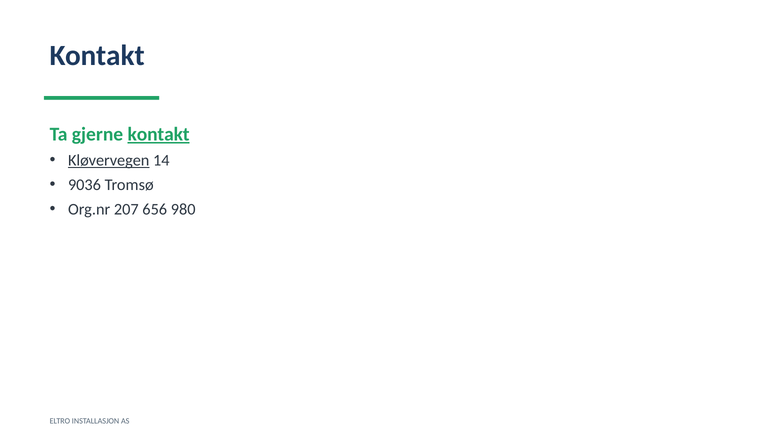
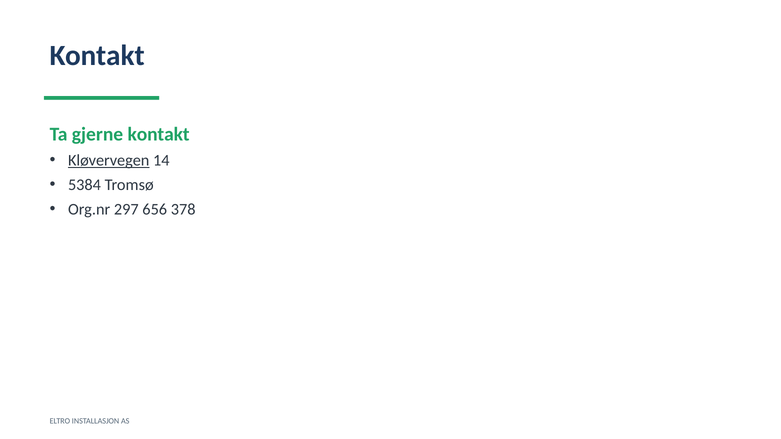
kontakt underline: present -> none (159, 134)
9036: 9036 -> 5384 (84, 185)
207: 207 -> 297 (126, 209)
980: 980 -> 378 (183, 209)
